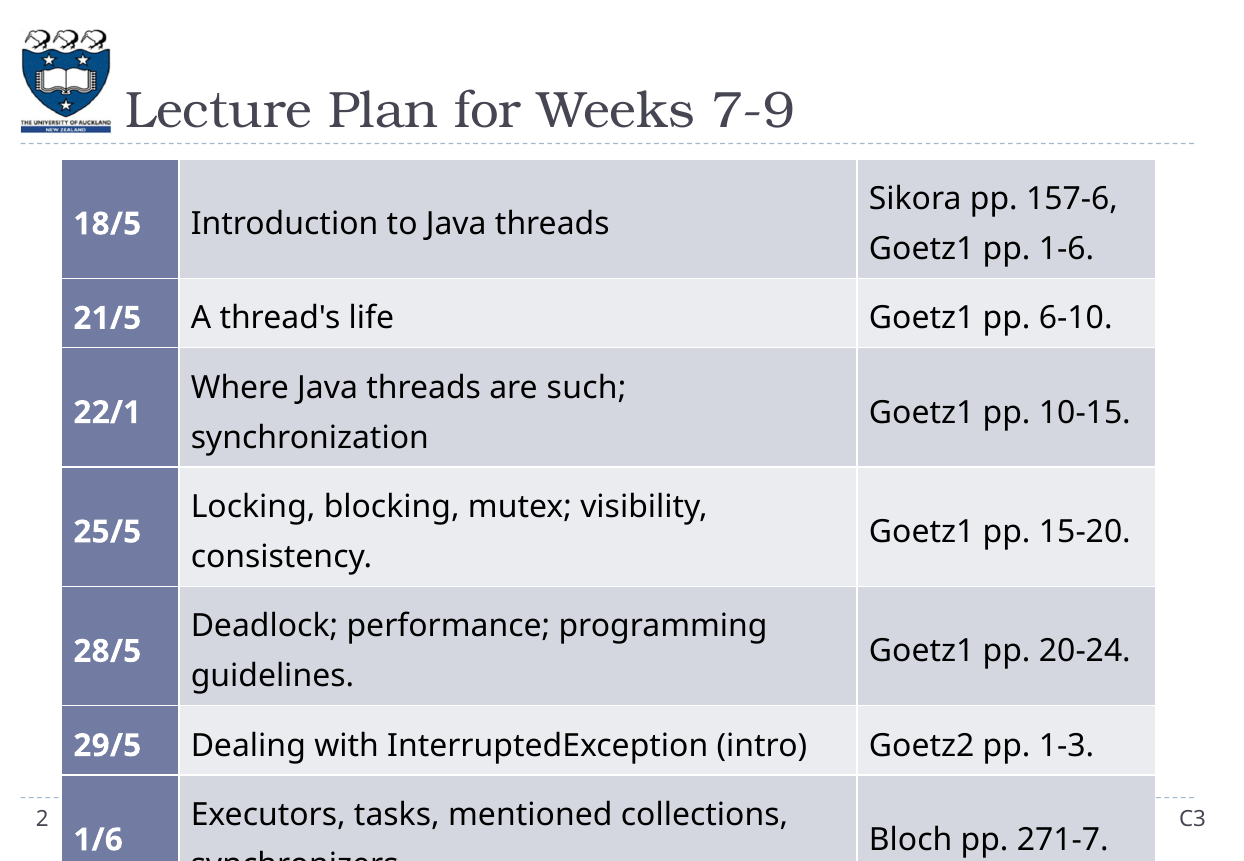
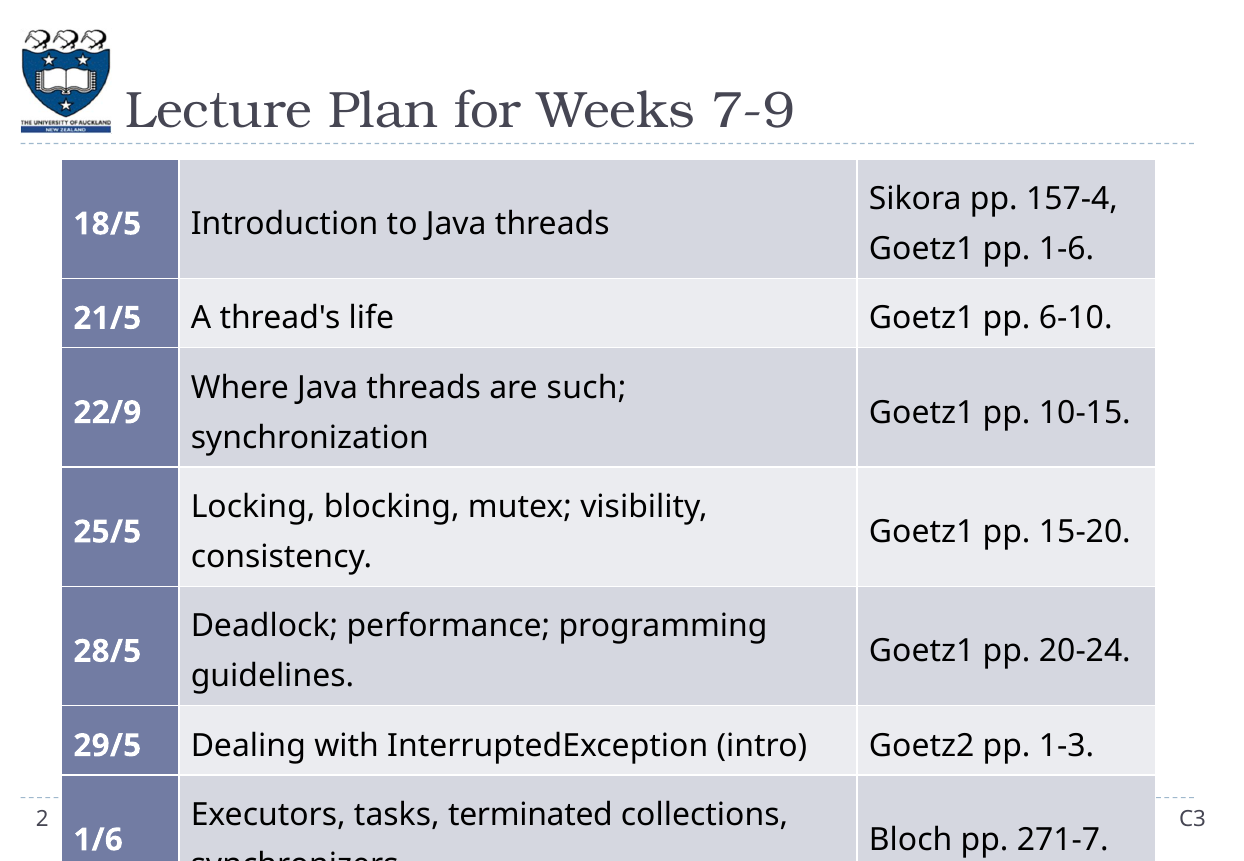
157-6: 157-6 -> 157-4 (1072, 199)
22/1: 22/1 -> 22/9 (107, 413)
mentioned: mentioned -> terminated (530, 815)
